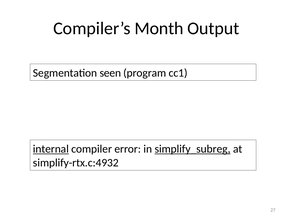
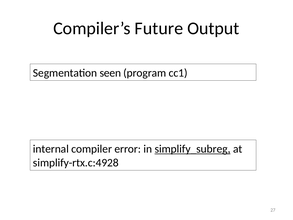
Month: Month -> Future (159, 28)
internal underline: present -> none (51, 149)
simplify-rtx.c:4932: simplify-rtx.c:4932 -> simplify-rtx.c:4928 (76, 163)
